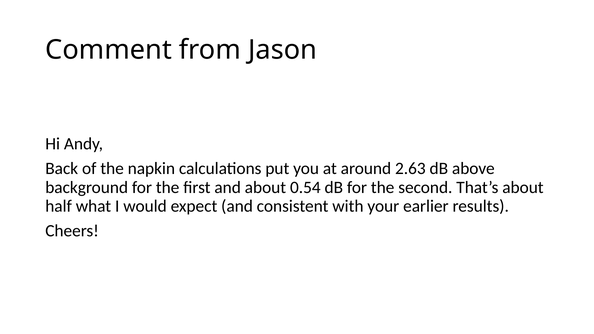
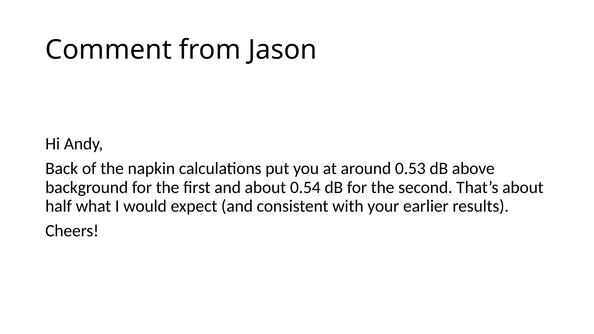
2.63: 2.63 -> 0.53 (410, 169)
